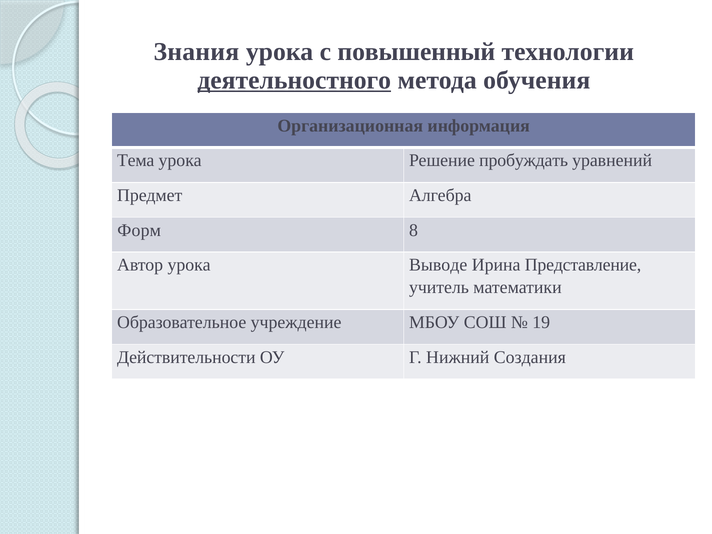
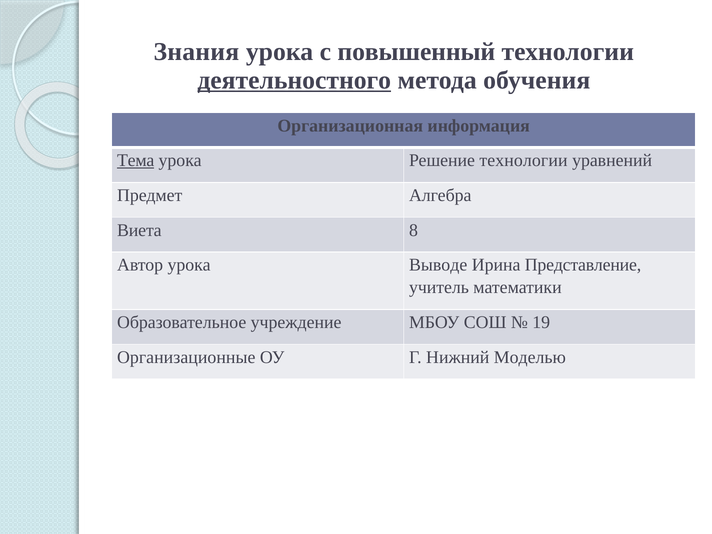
Тема underline: none -> present (136, 161)
Решение пробуждать: пробуждать -> технологии (523, 161)
Форм: Форм -> Виета (139, 230)
Действительности: Действительности -> Организационные (186, 357)
Создания: Создания -> Моделью (530, 357)
